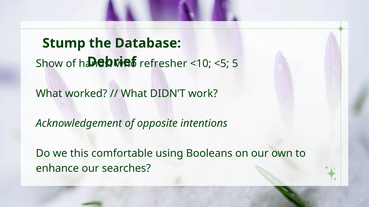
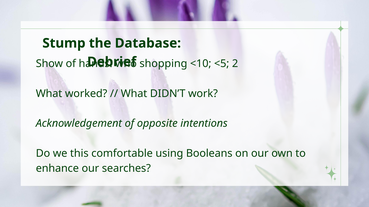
refresher: refresher -> shopping (163, 64)
5: 5 -> 2 (235, 64)
